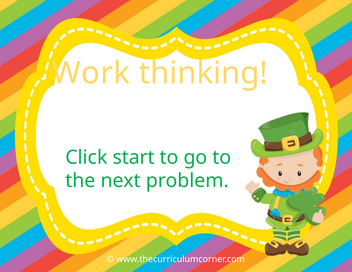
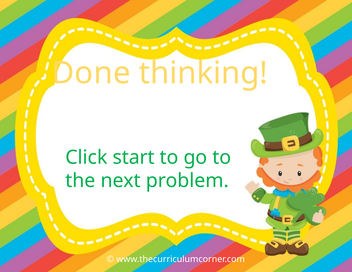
Work: Work -> Done (91, 73)
